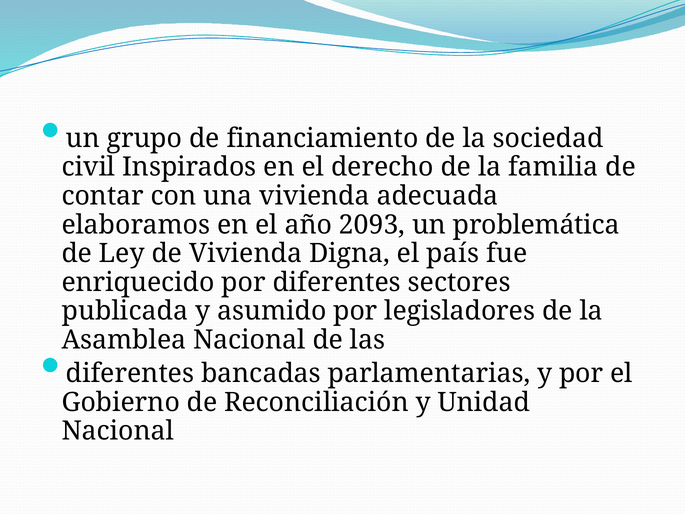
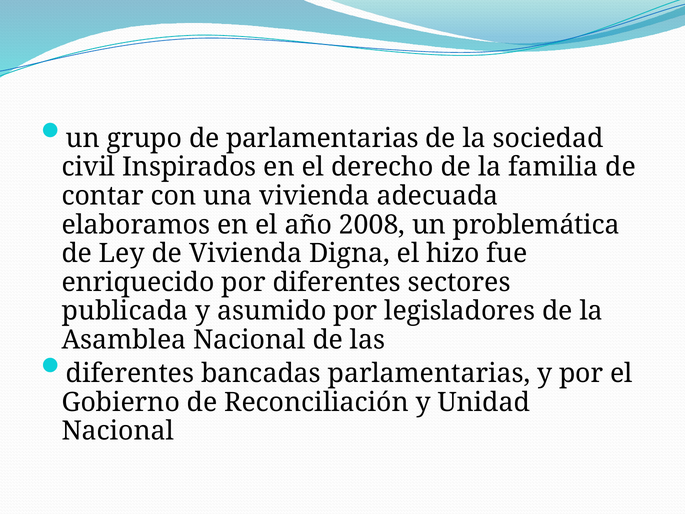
de financiamiento: financiamiento -> parlamentarias (322, 138)
2093: 2093 -> 2008 (372, 225)
país: país -> hizo (453, 253)
